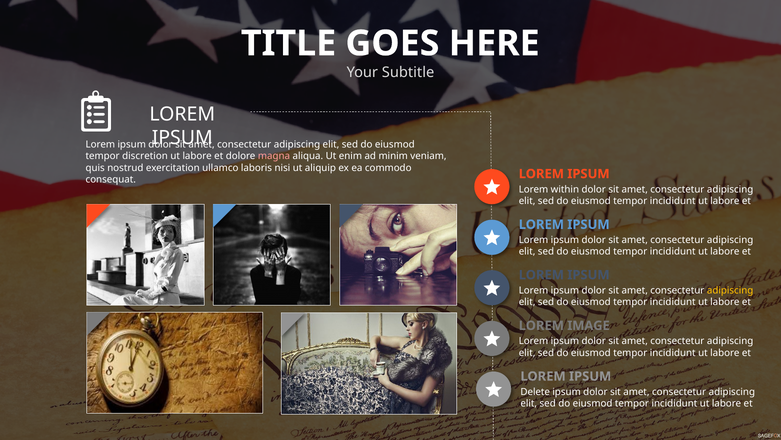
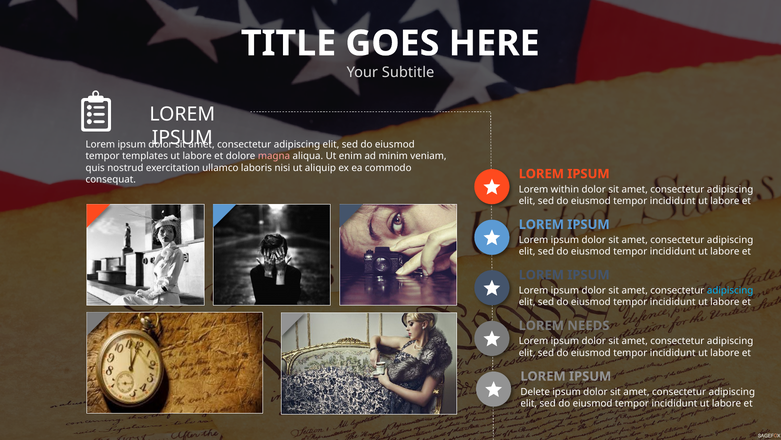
discretion: discretion -> templates (145, 156)
adipiscing colour: yellow -> light blue (730, 290)
IMAGE: IMAGE -> NEEDS (588, 325)
